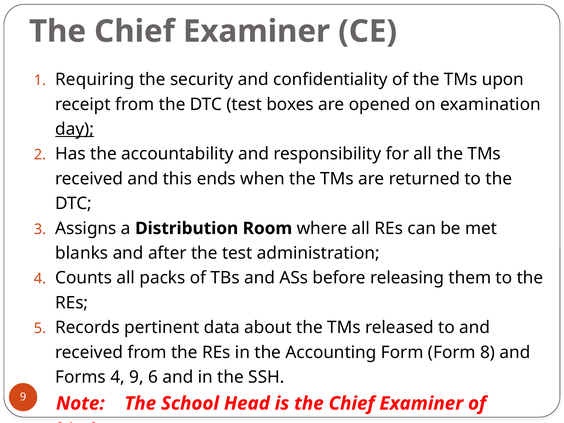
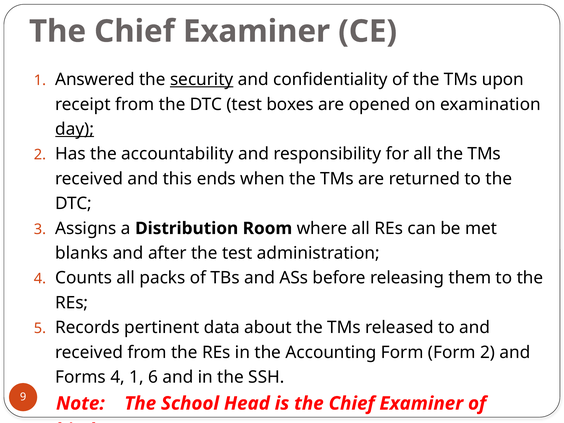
Requiring: Requiring -> Answered (95, 80)
security underline: none -> present (202, 80)
Form 8: 8 -> 2 (488, 352)
4 9: 9 -> 1 (136, 377)
